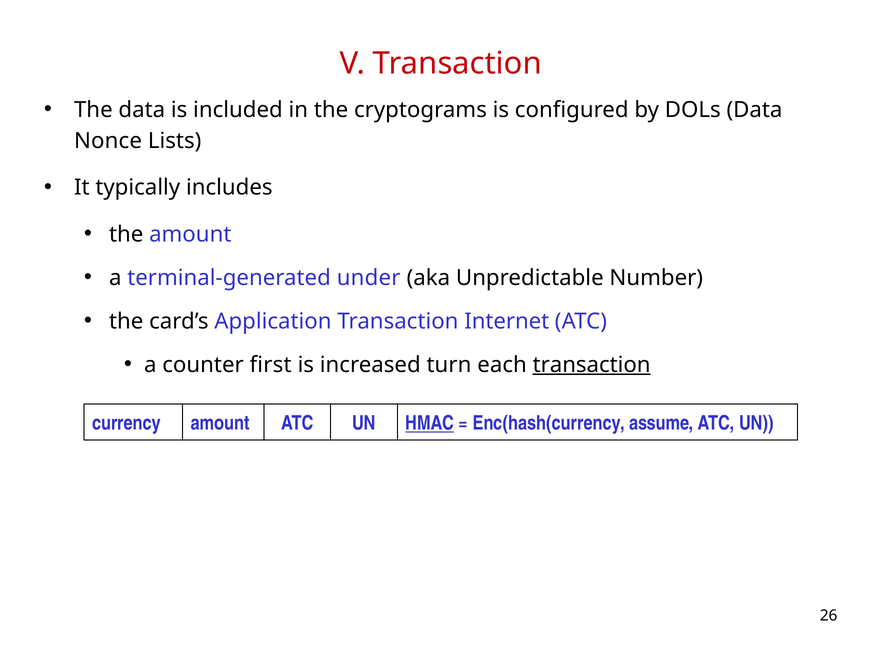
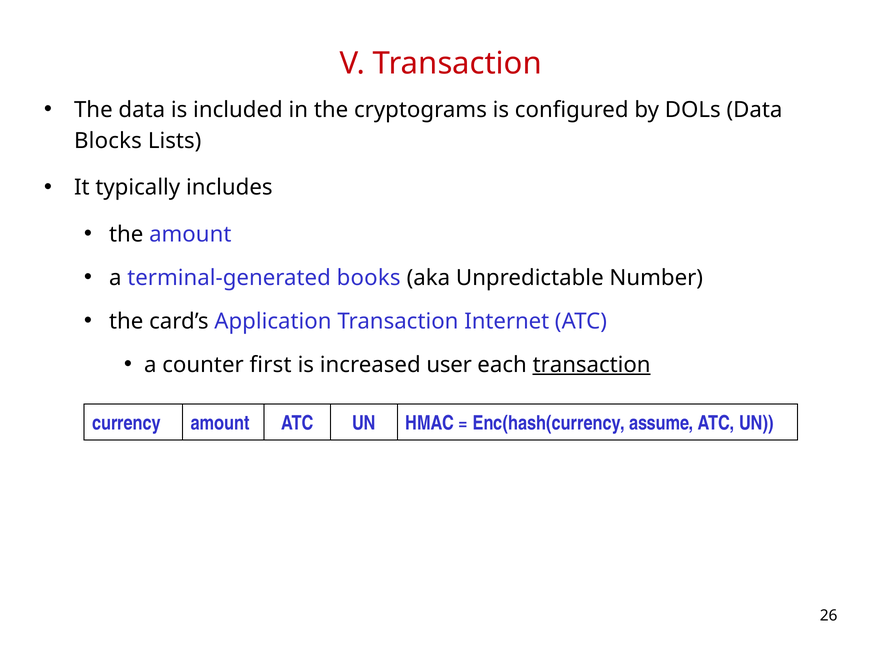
Nonce: Nonce -> Blocks (108, 141)
under: under -> books (369, 278)
turn: turn -> user (449, 365)
HMAC underline: present -> none (430, 424)
